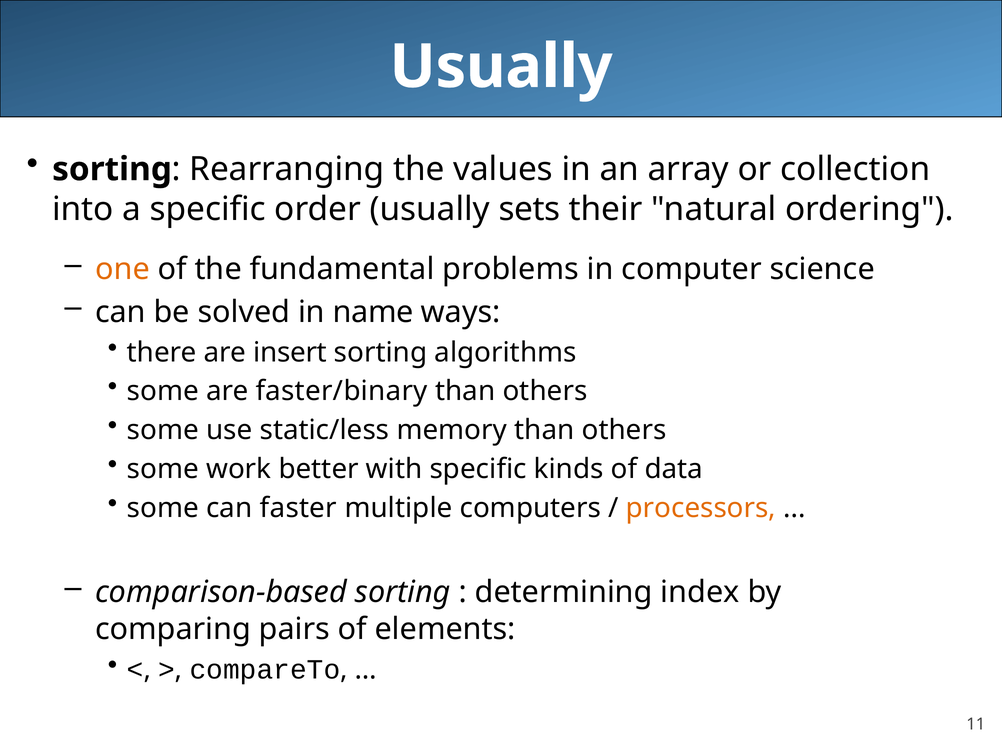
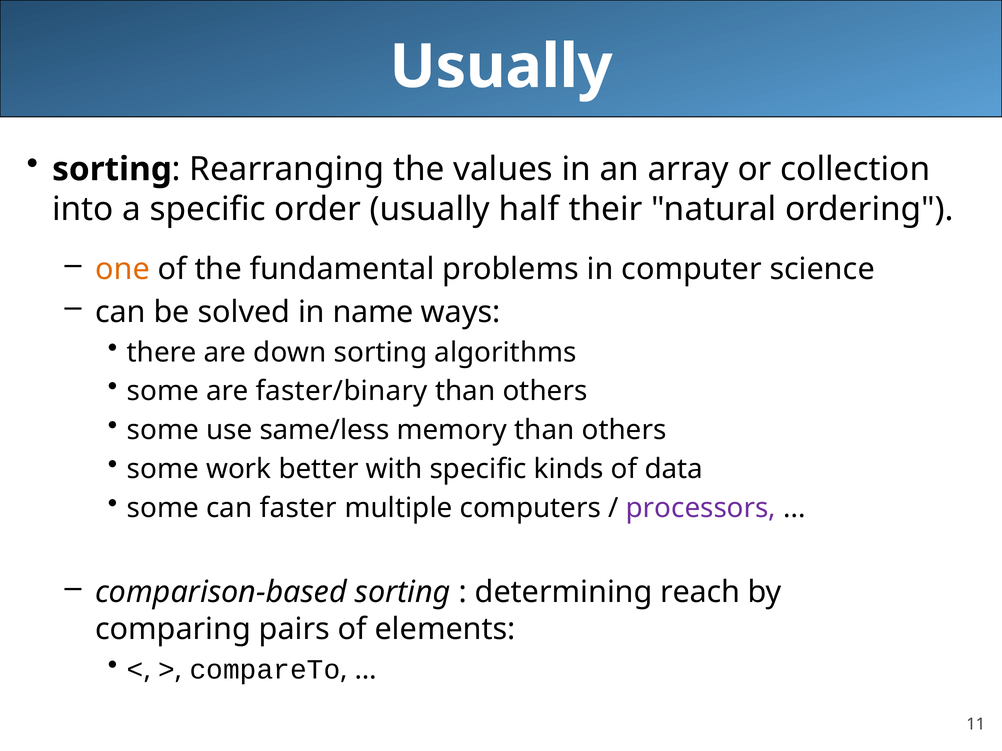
sets: sets -> half (529, 209)
insert: insert -> down (290, 353)
static/less: static/less -> same/less (325, 431)
processors colour: orange -> purple (701, 508)
index: index -> reach (700, 593)
